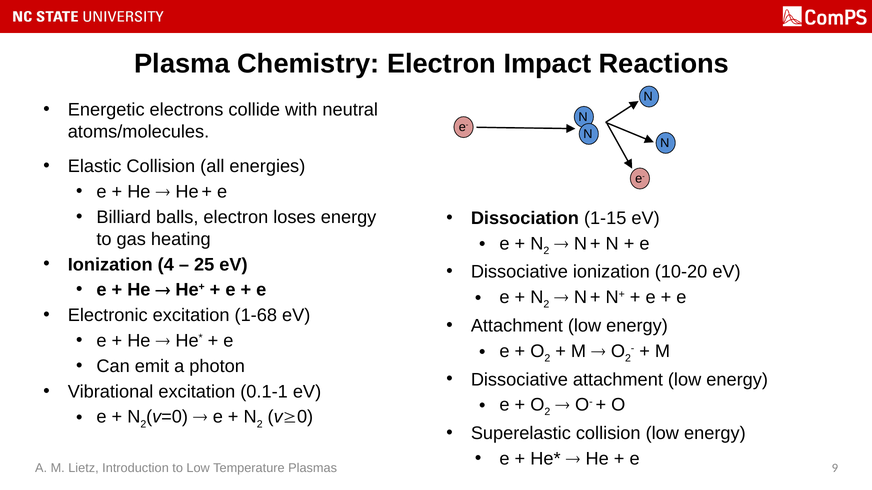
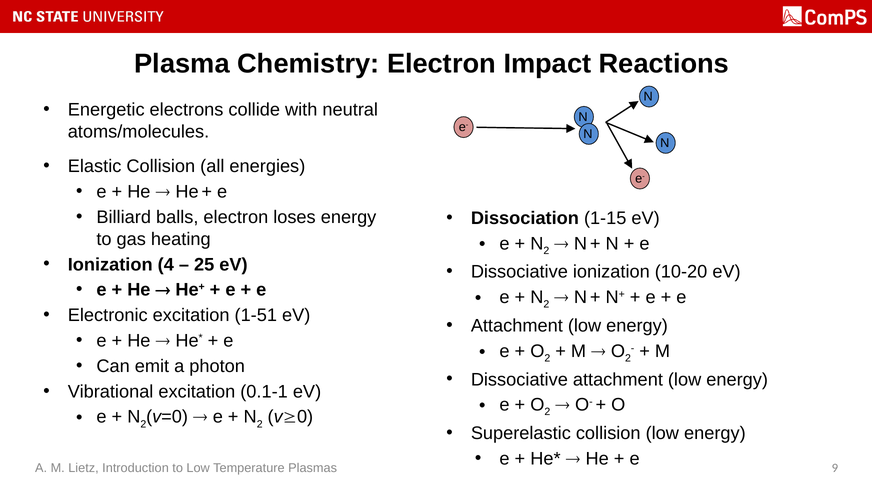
1-68: 1-68 -> 1-51 (256, 316)
